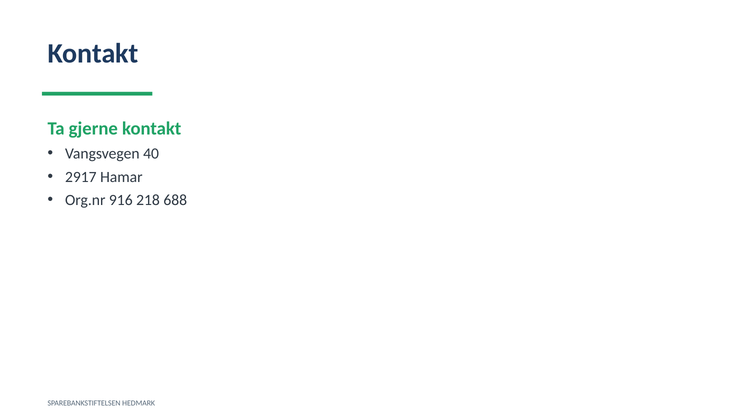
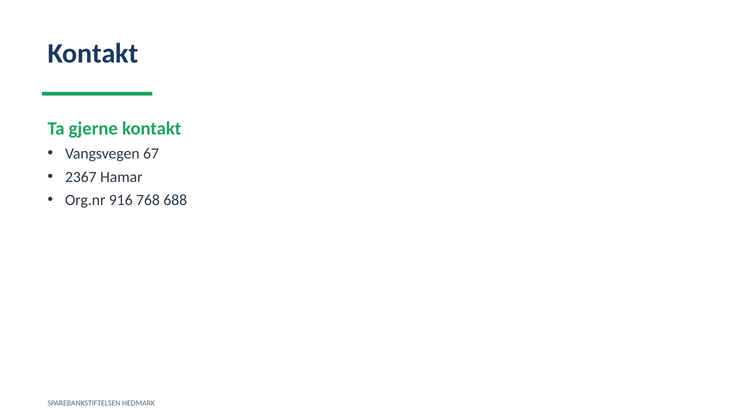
40: 40 -> 67 (151, 154)
2917: 2917 -> 2367 (81, 177)
218: 218 -> 768 (148, 200)
